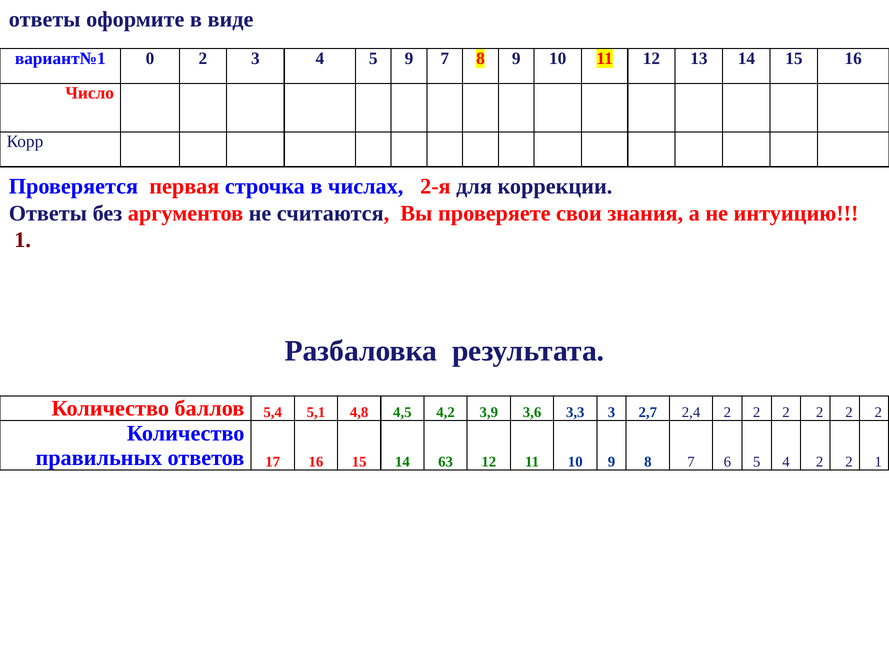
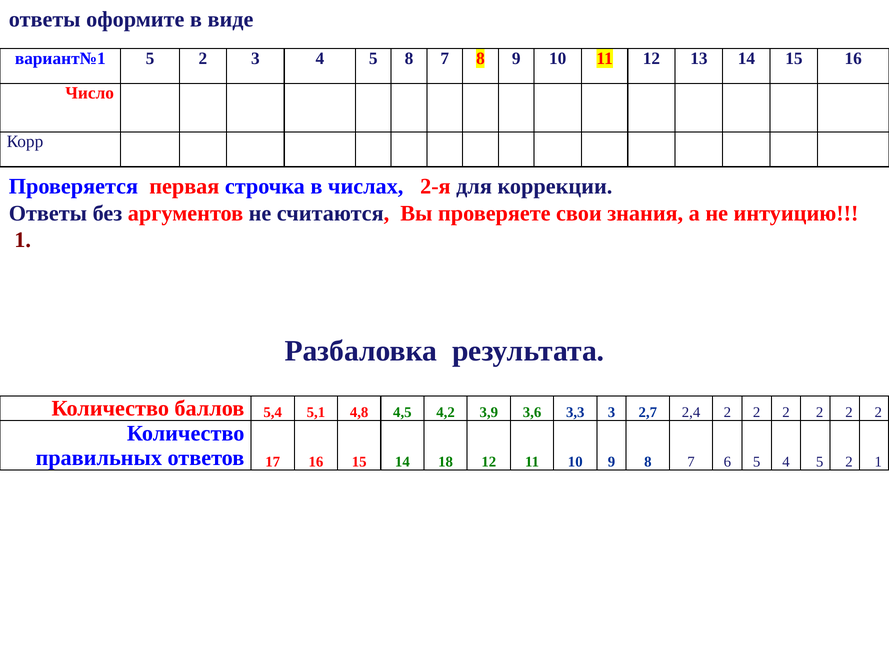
вариант№1 0: 0 -> 5 (150, 58)
5 9: 9 -> 8 (409, 58)
63: 63 -> 18 (446, 462)
5 4 2: 2 -> 5 (820, 462)
